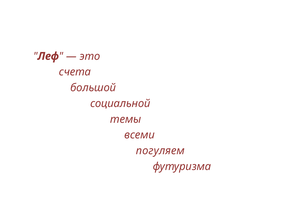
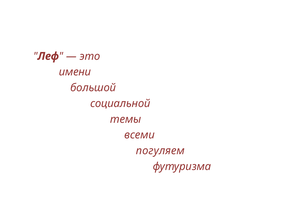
счета: счета -> имени (75, 72)
